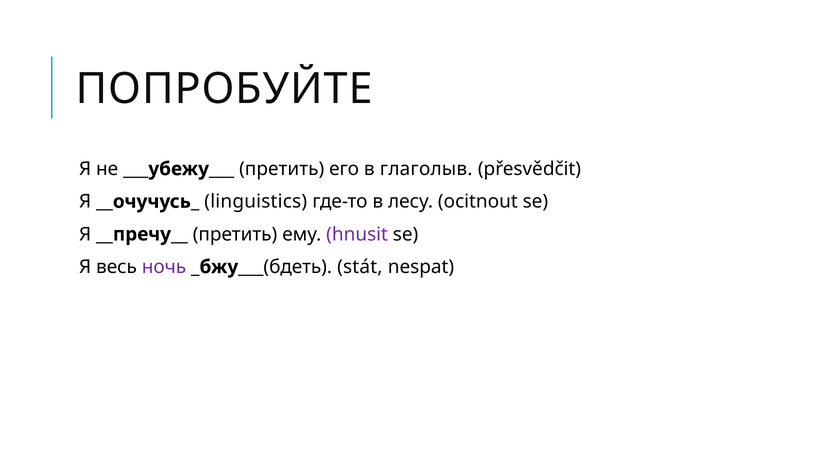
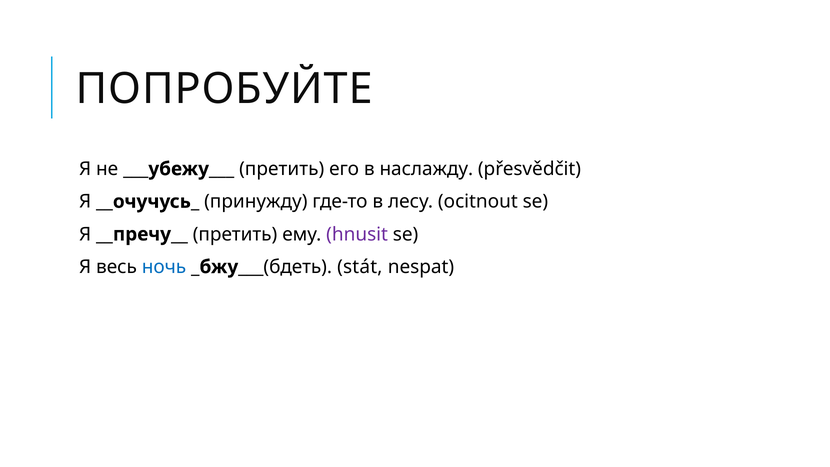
глаголыв: глаголыв -> наслажду (426, 169)
linguistics: linguistics -> принужду (256, 202)
ночь colour: purple -> blue (164, 267)
